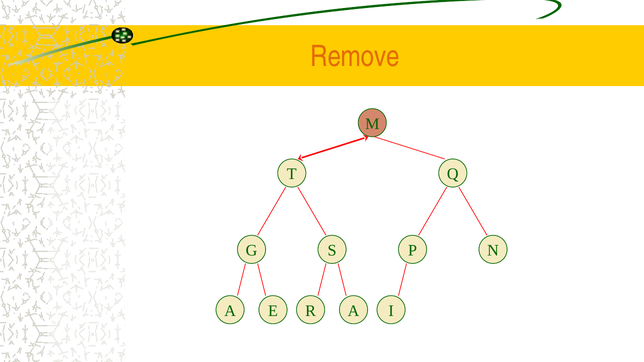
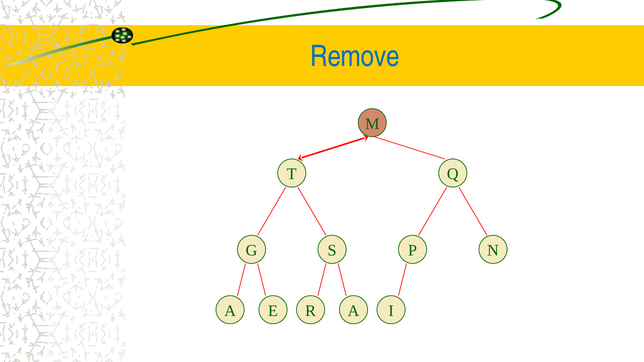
Remove colour: orange -> blue (355, 56)
